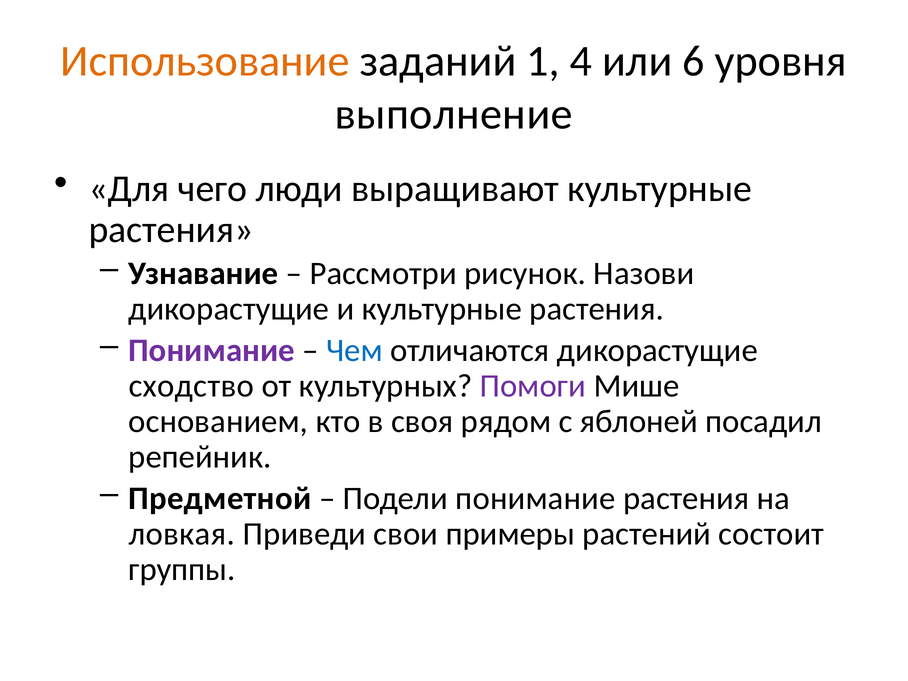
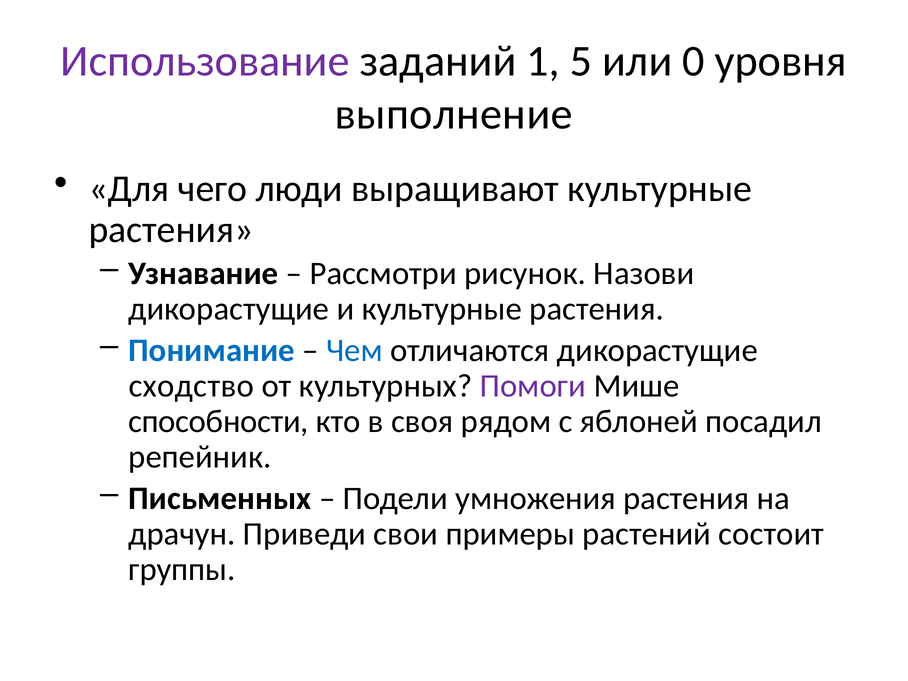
Использование colour: orange -> purple (205, 61)
4: 4 -> 5 (581, 61)
6: 6 -> 0 (694, 61)
Понимание colour: purple -> blue (212, 351)
основанием: основанием -> способности (218, 421)
Предметной: Предметной -> Письменных (220, 499)
Подели понимание: понимание -> умножения (536, 499)
ловкая: ловкая -> драчун (182, 534)
